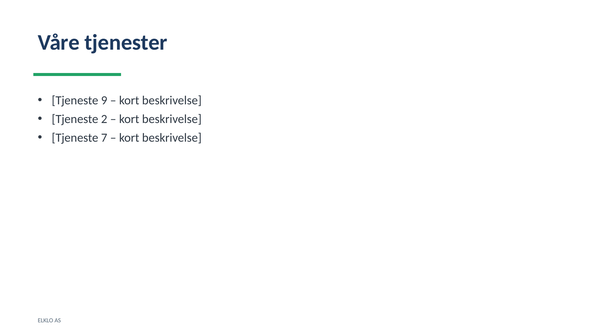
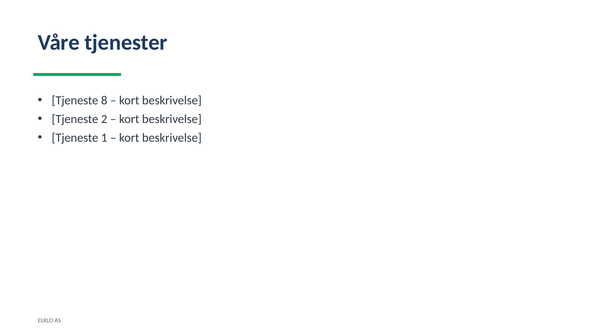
9: 9 -> 8 (104, 101)
7: 7 -> 1 (104, 138)
